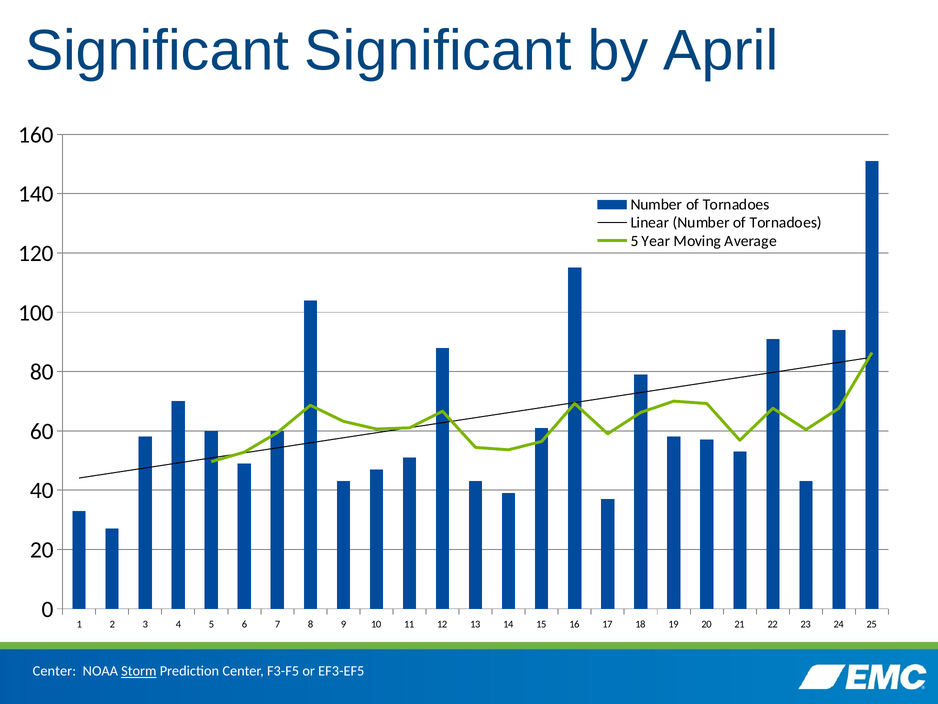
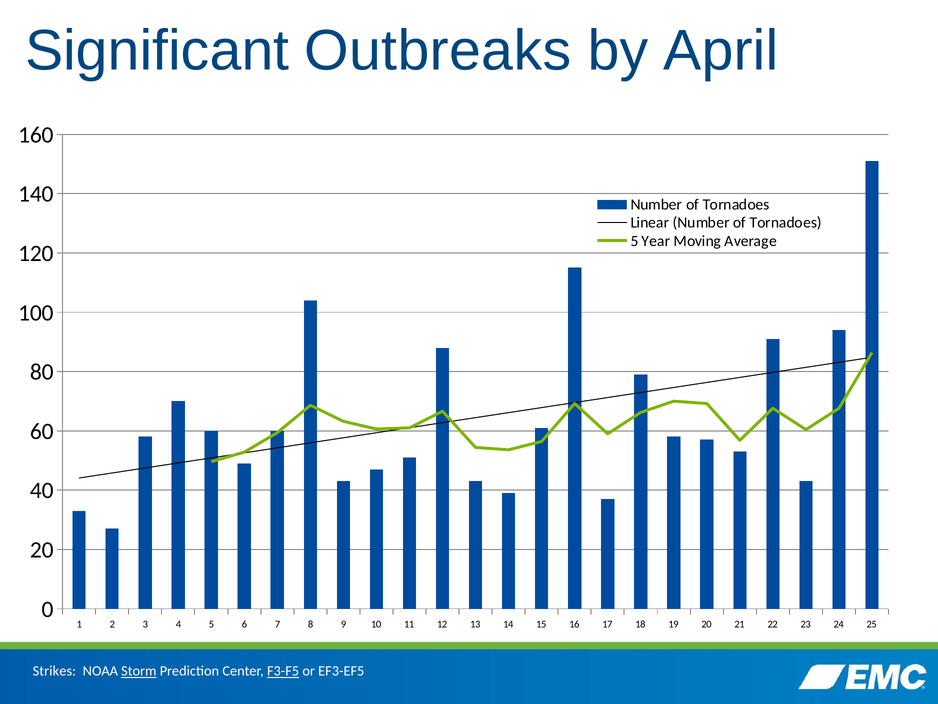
Significant Significant: Significant -> Outbreaks (438, 51)
Center: Center -> Strikes (54, 671)
F3-F5 underline: none -> present (283, 671)
